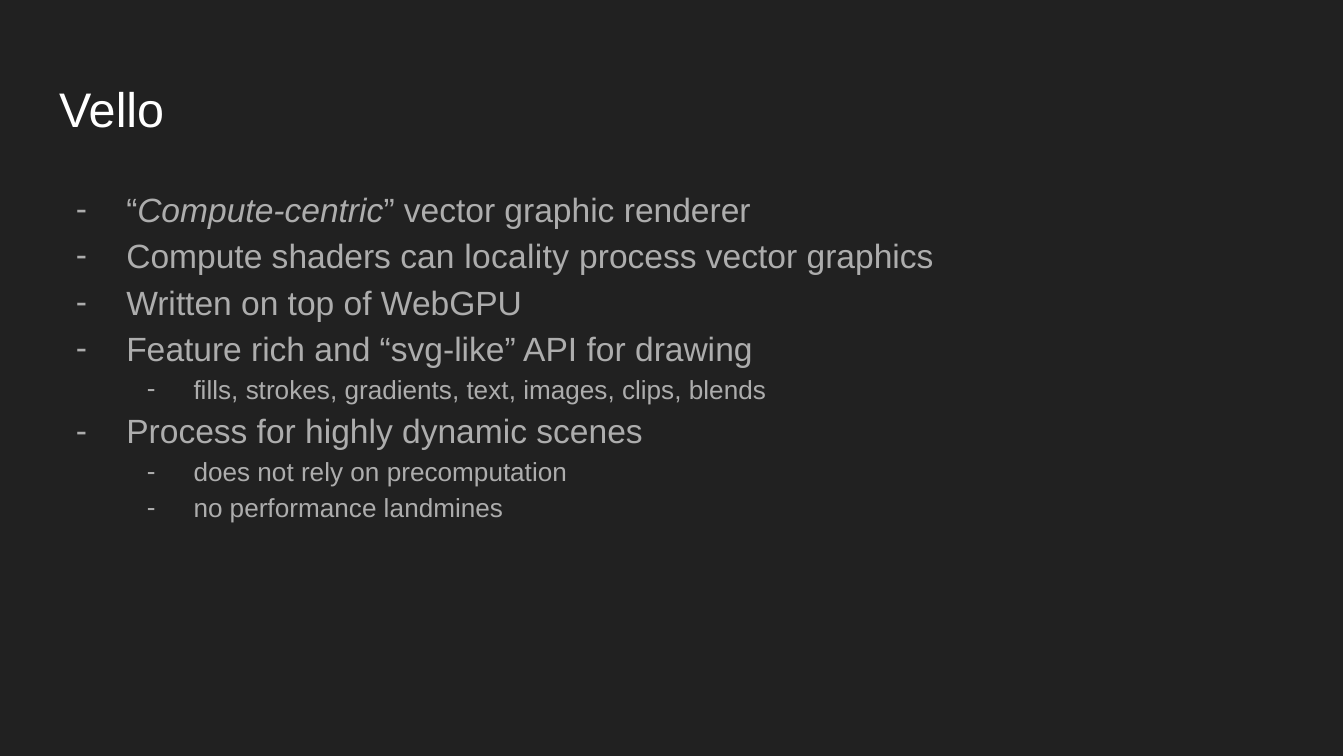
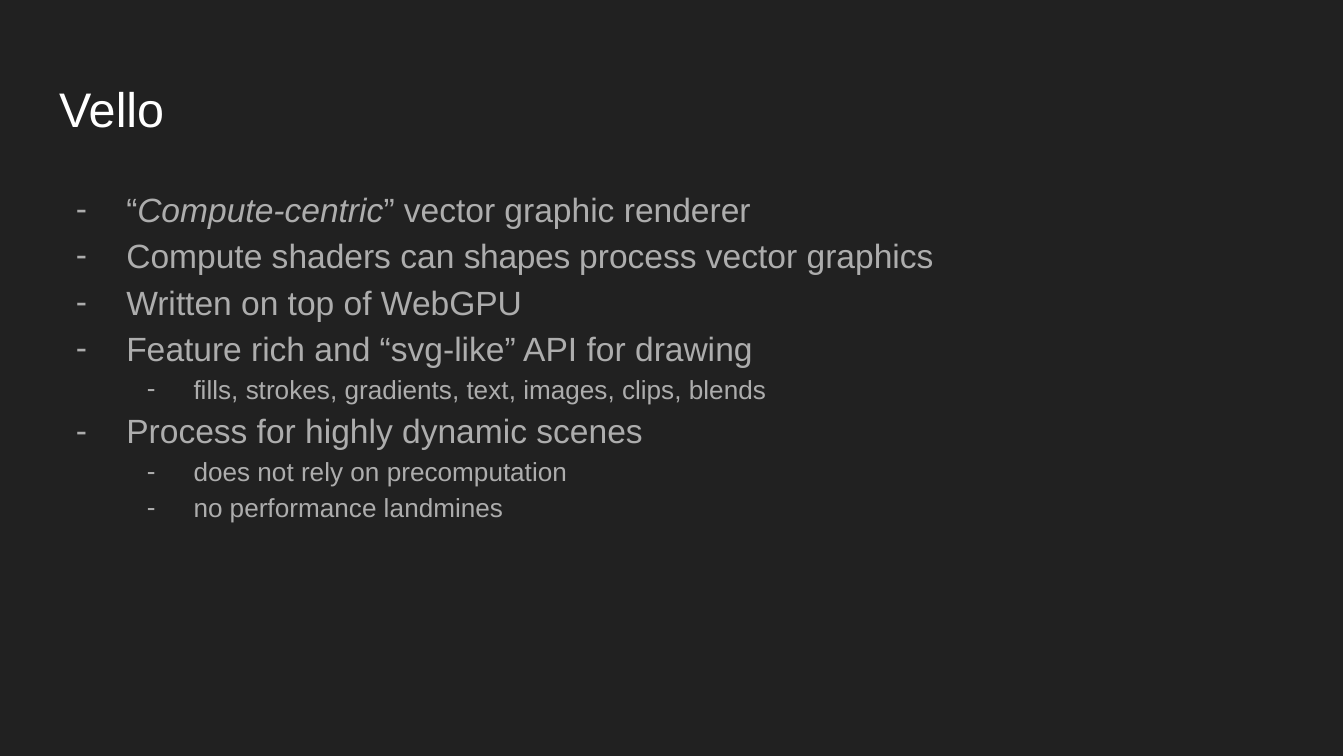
locality: locality -> shapes (517, 258)
